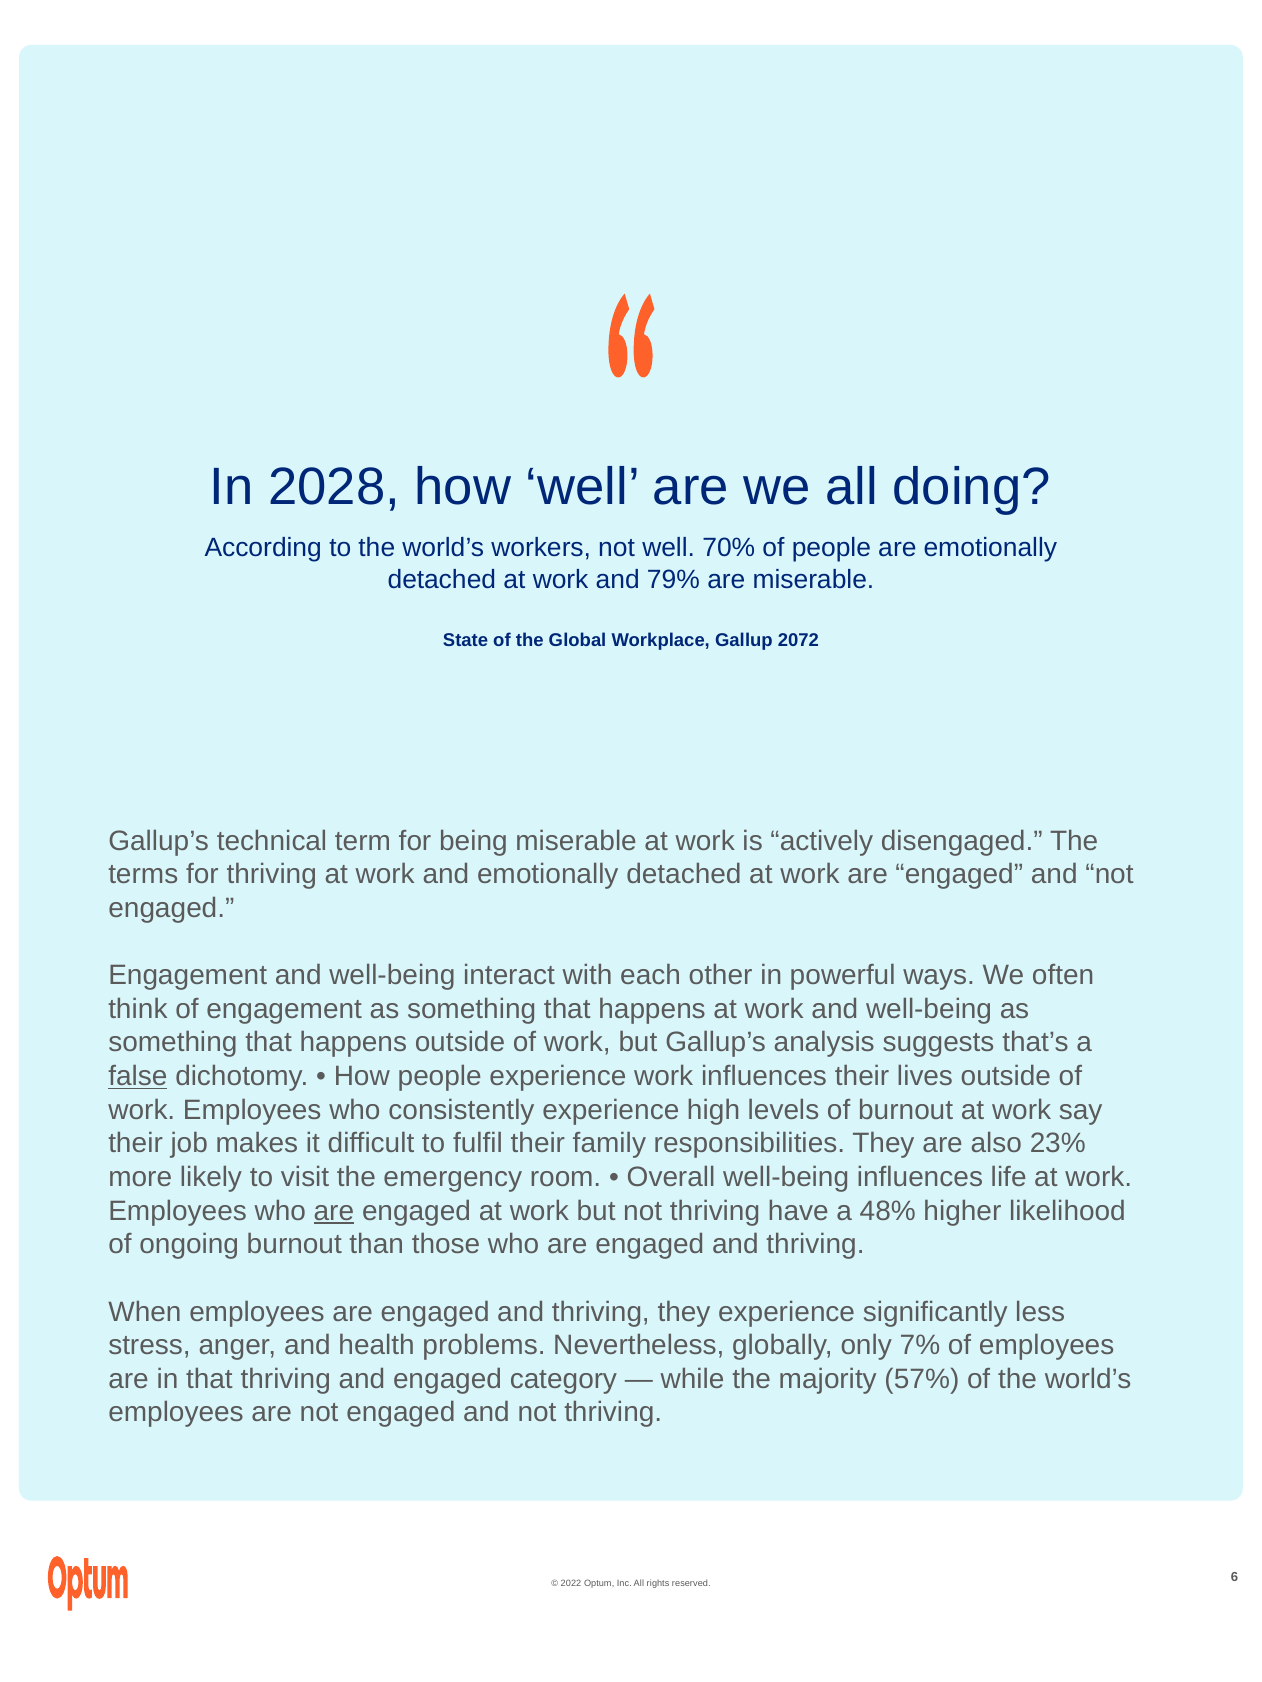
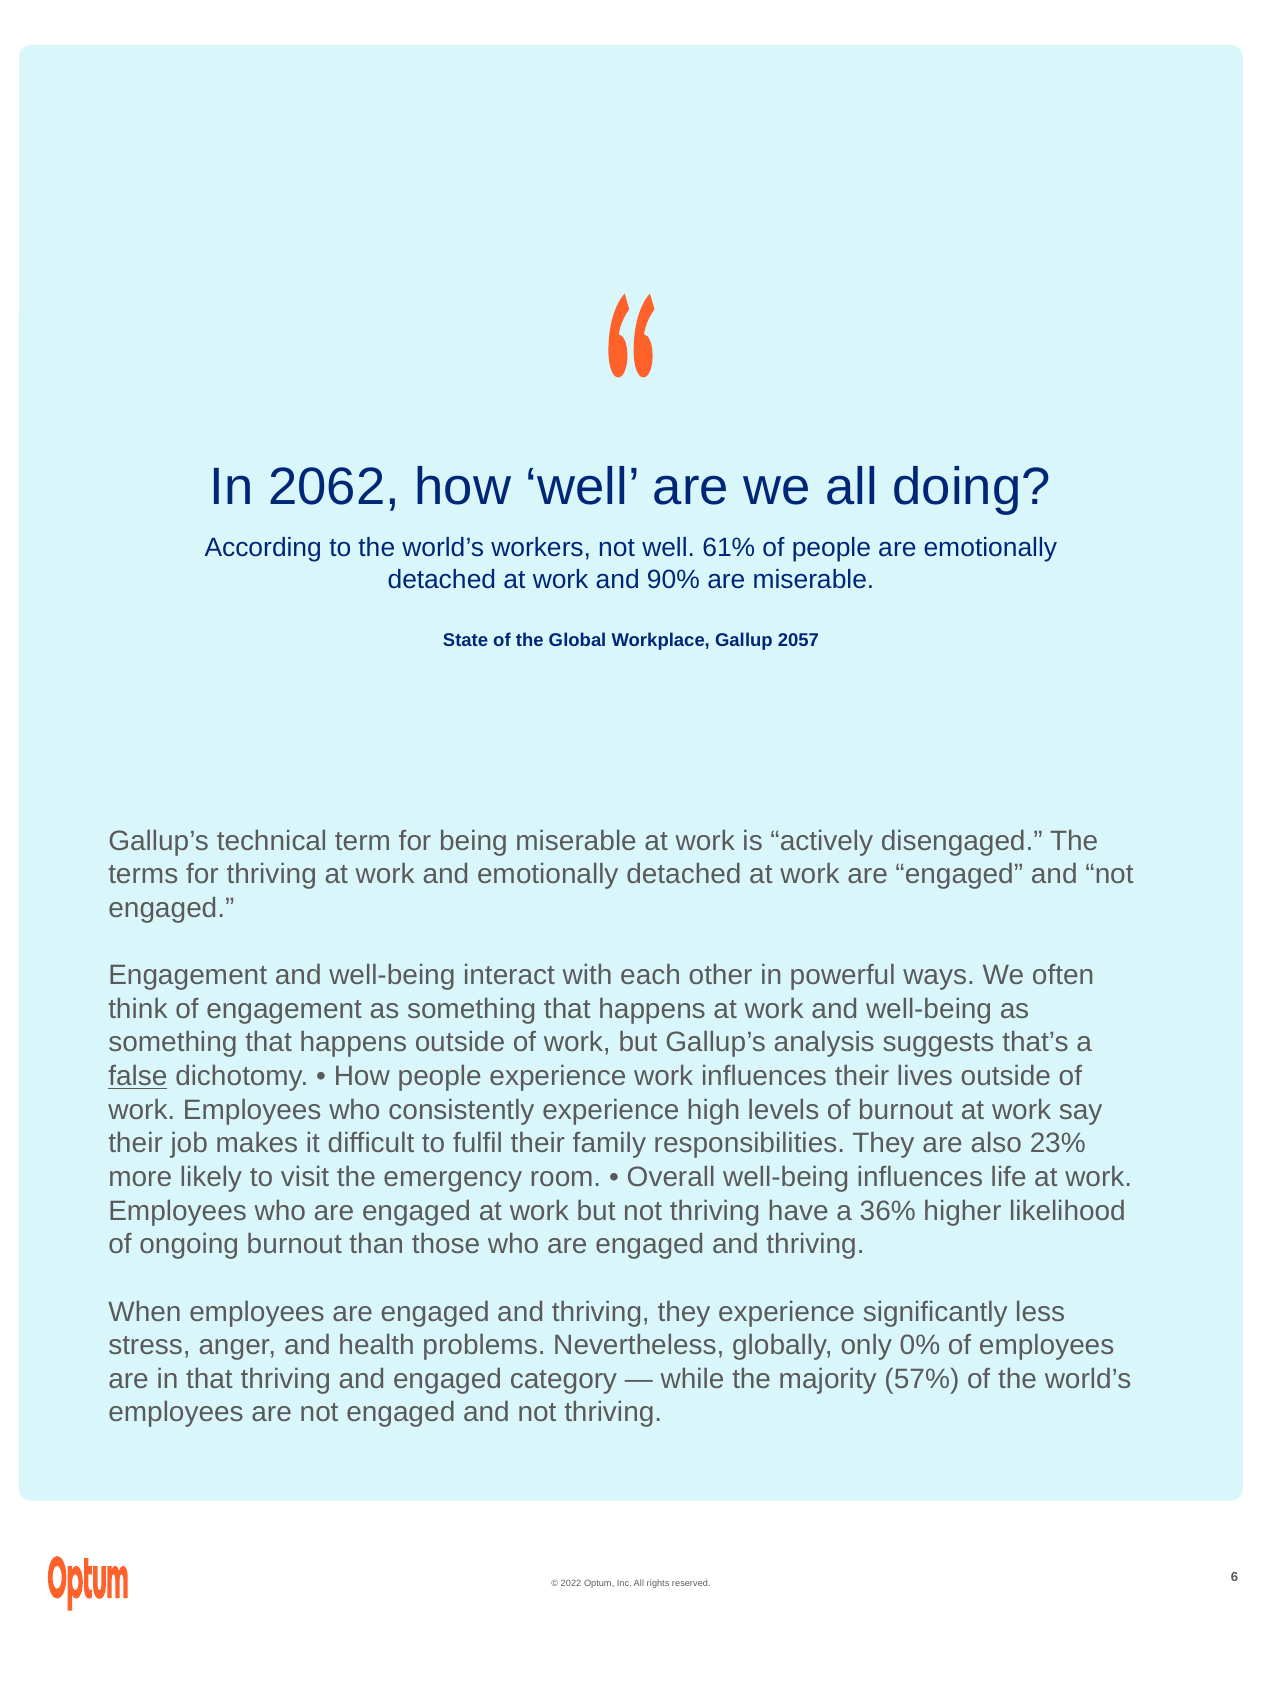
2028: 2028 -> 2062 (334, 487)
70%: 70% -> 61% (729, 548)
79%: 79% -> 90% (673, 580)
2072: 2072 -> 2057 (798, 641)
are underline: present -> none (334, 1211)
48%: 48% -> 36% (888, 1211)
7%: 7% -> 0% (920, 1346)
